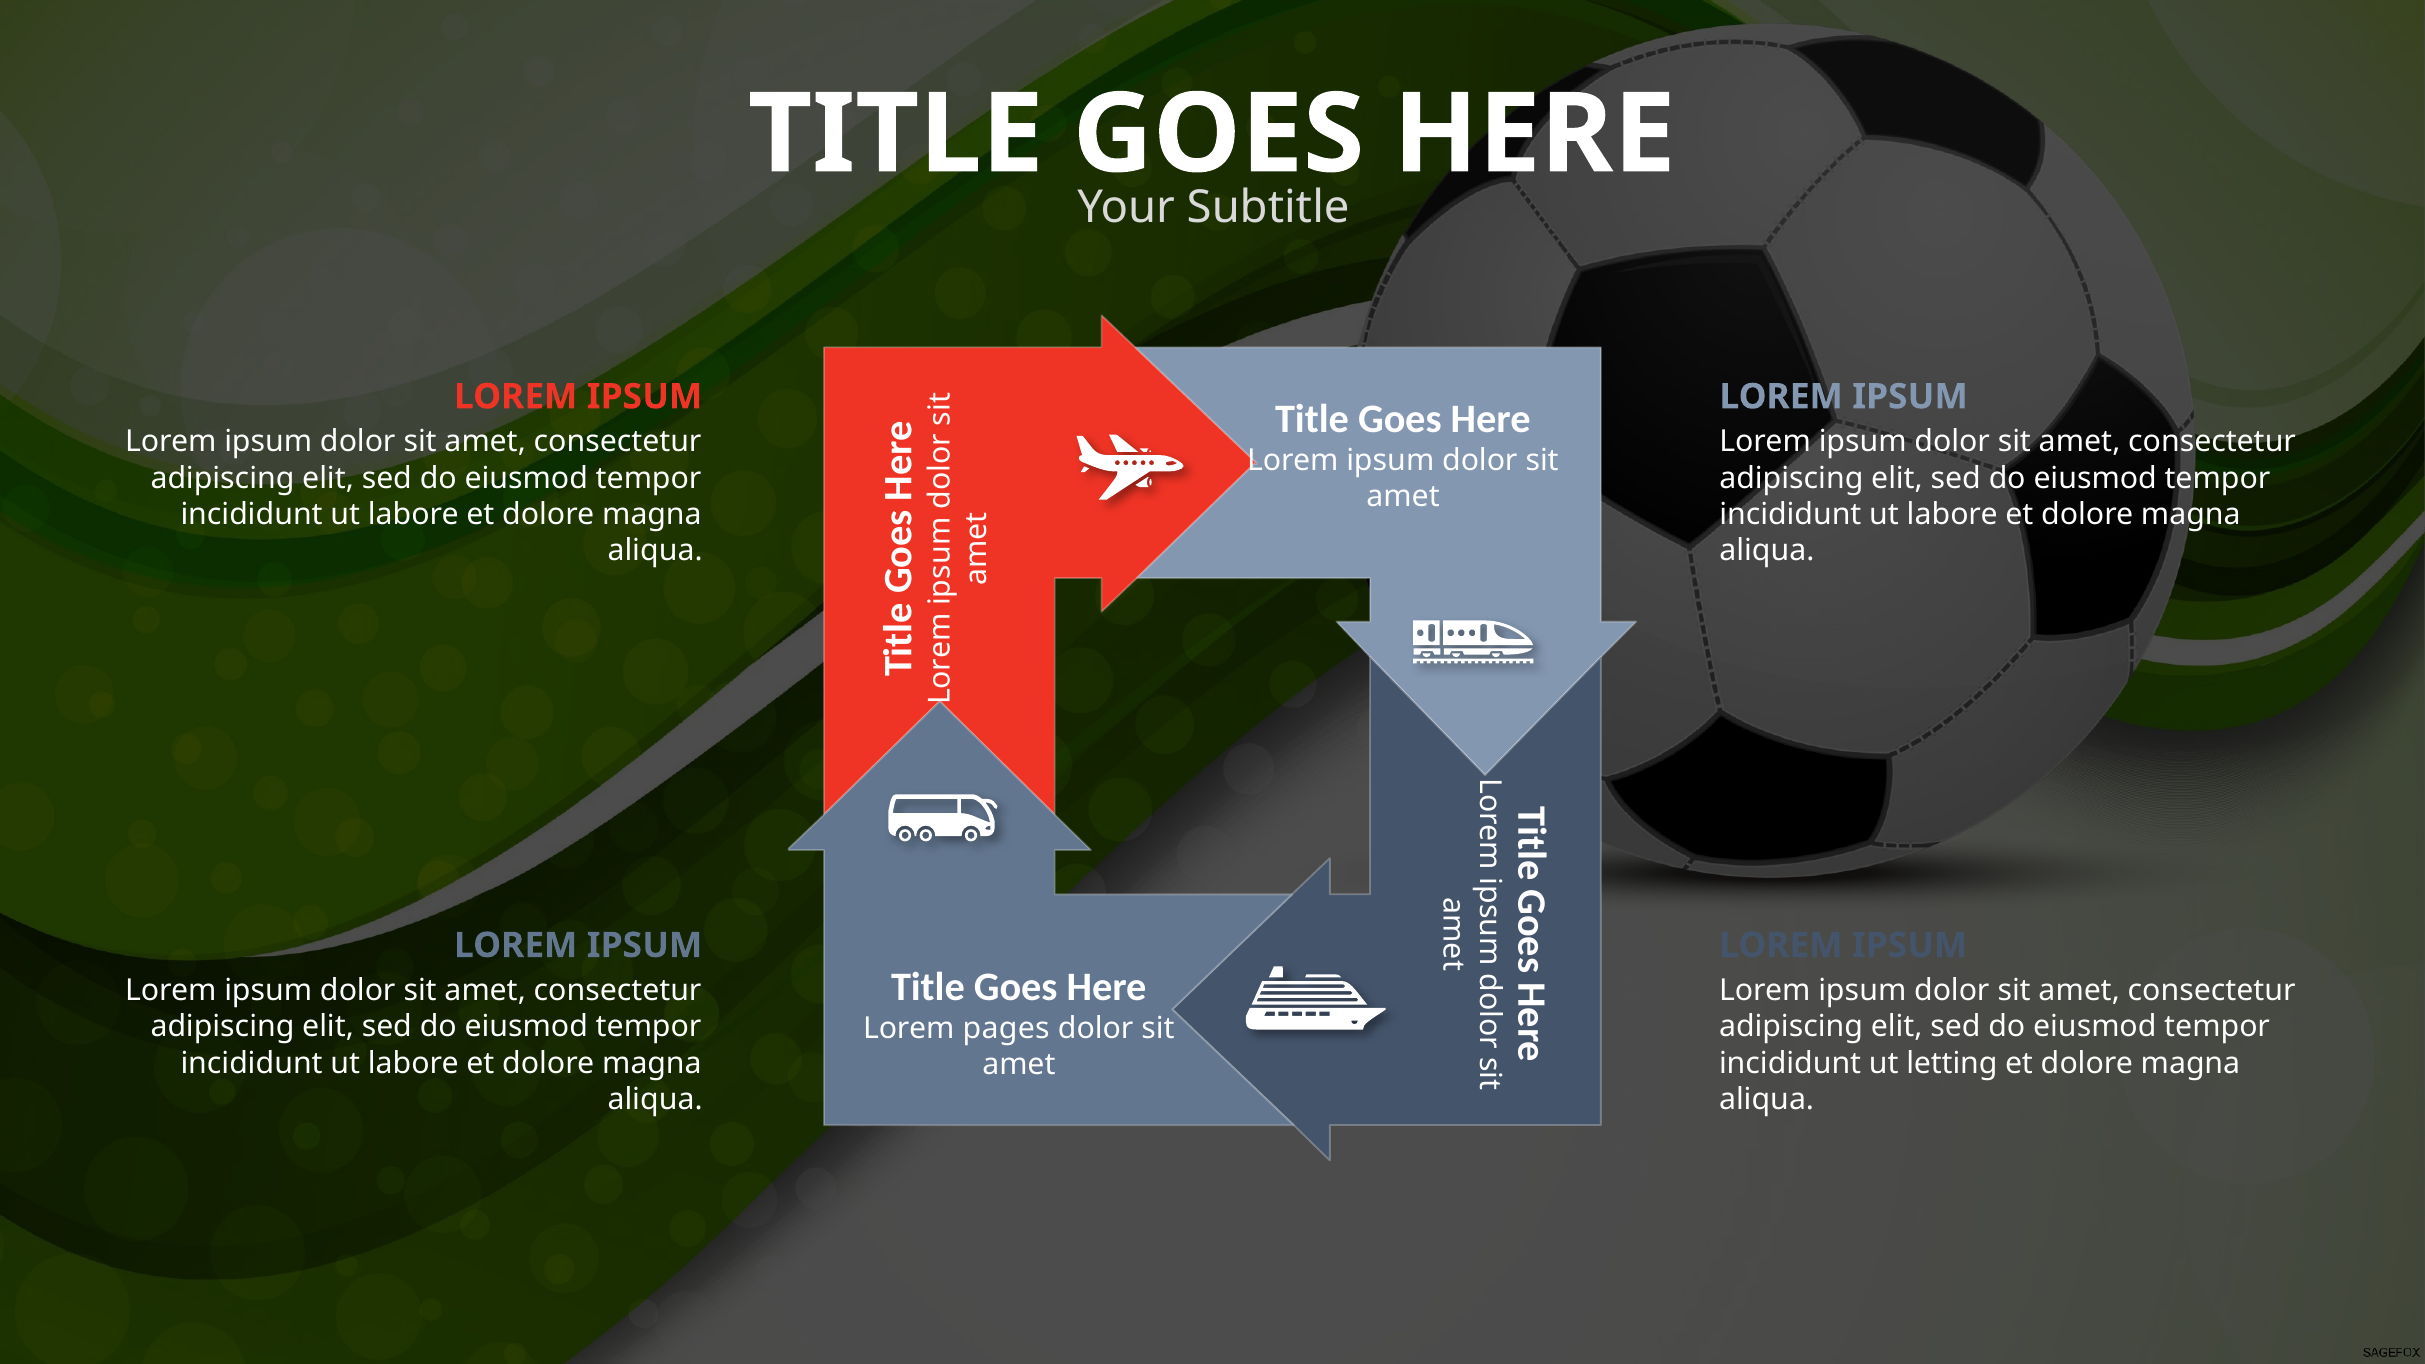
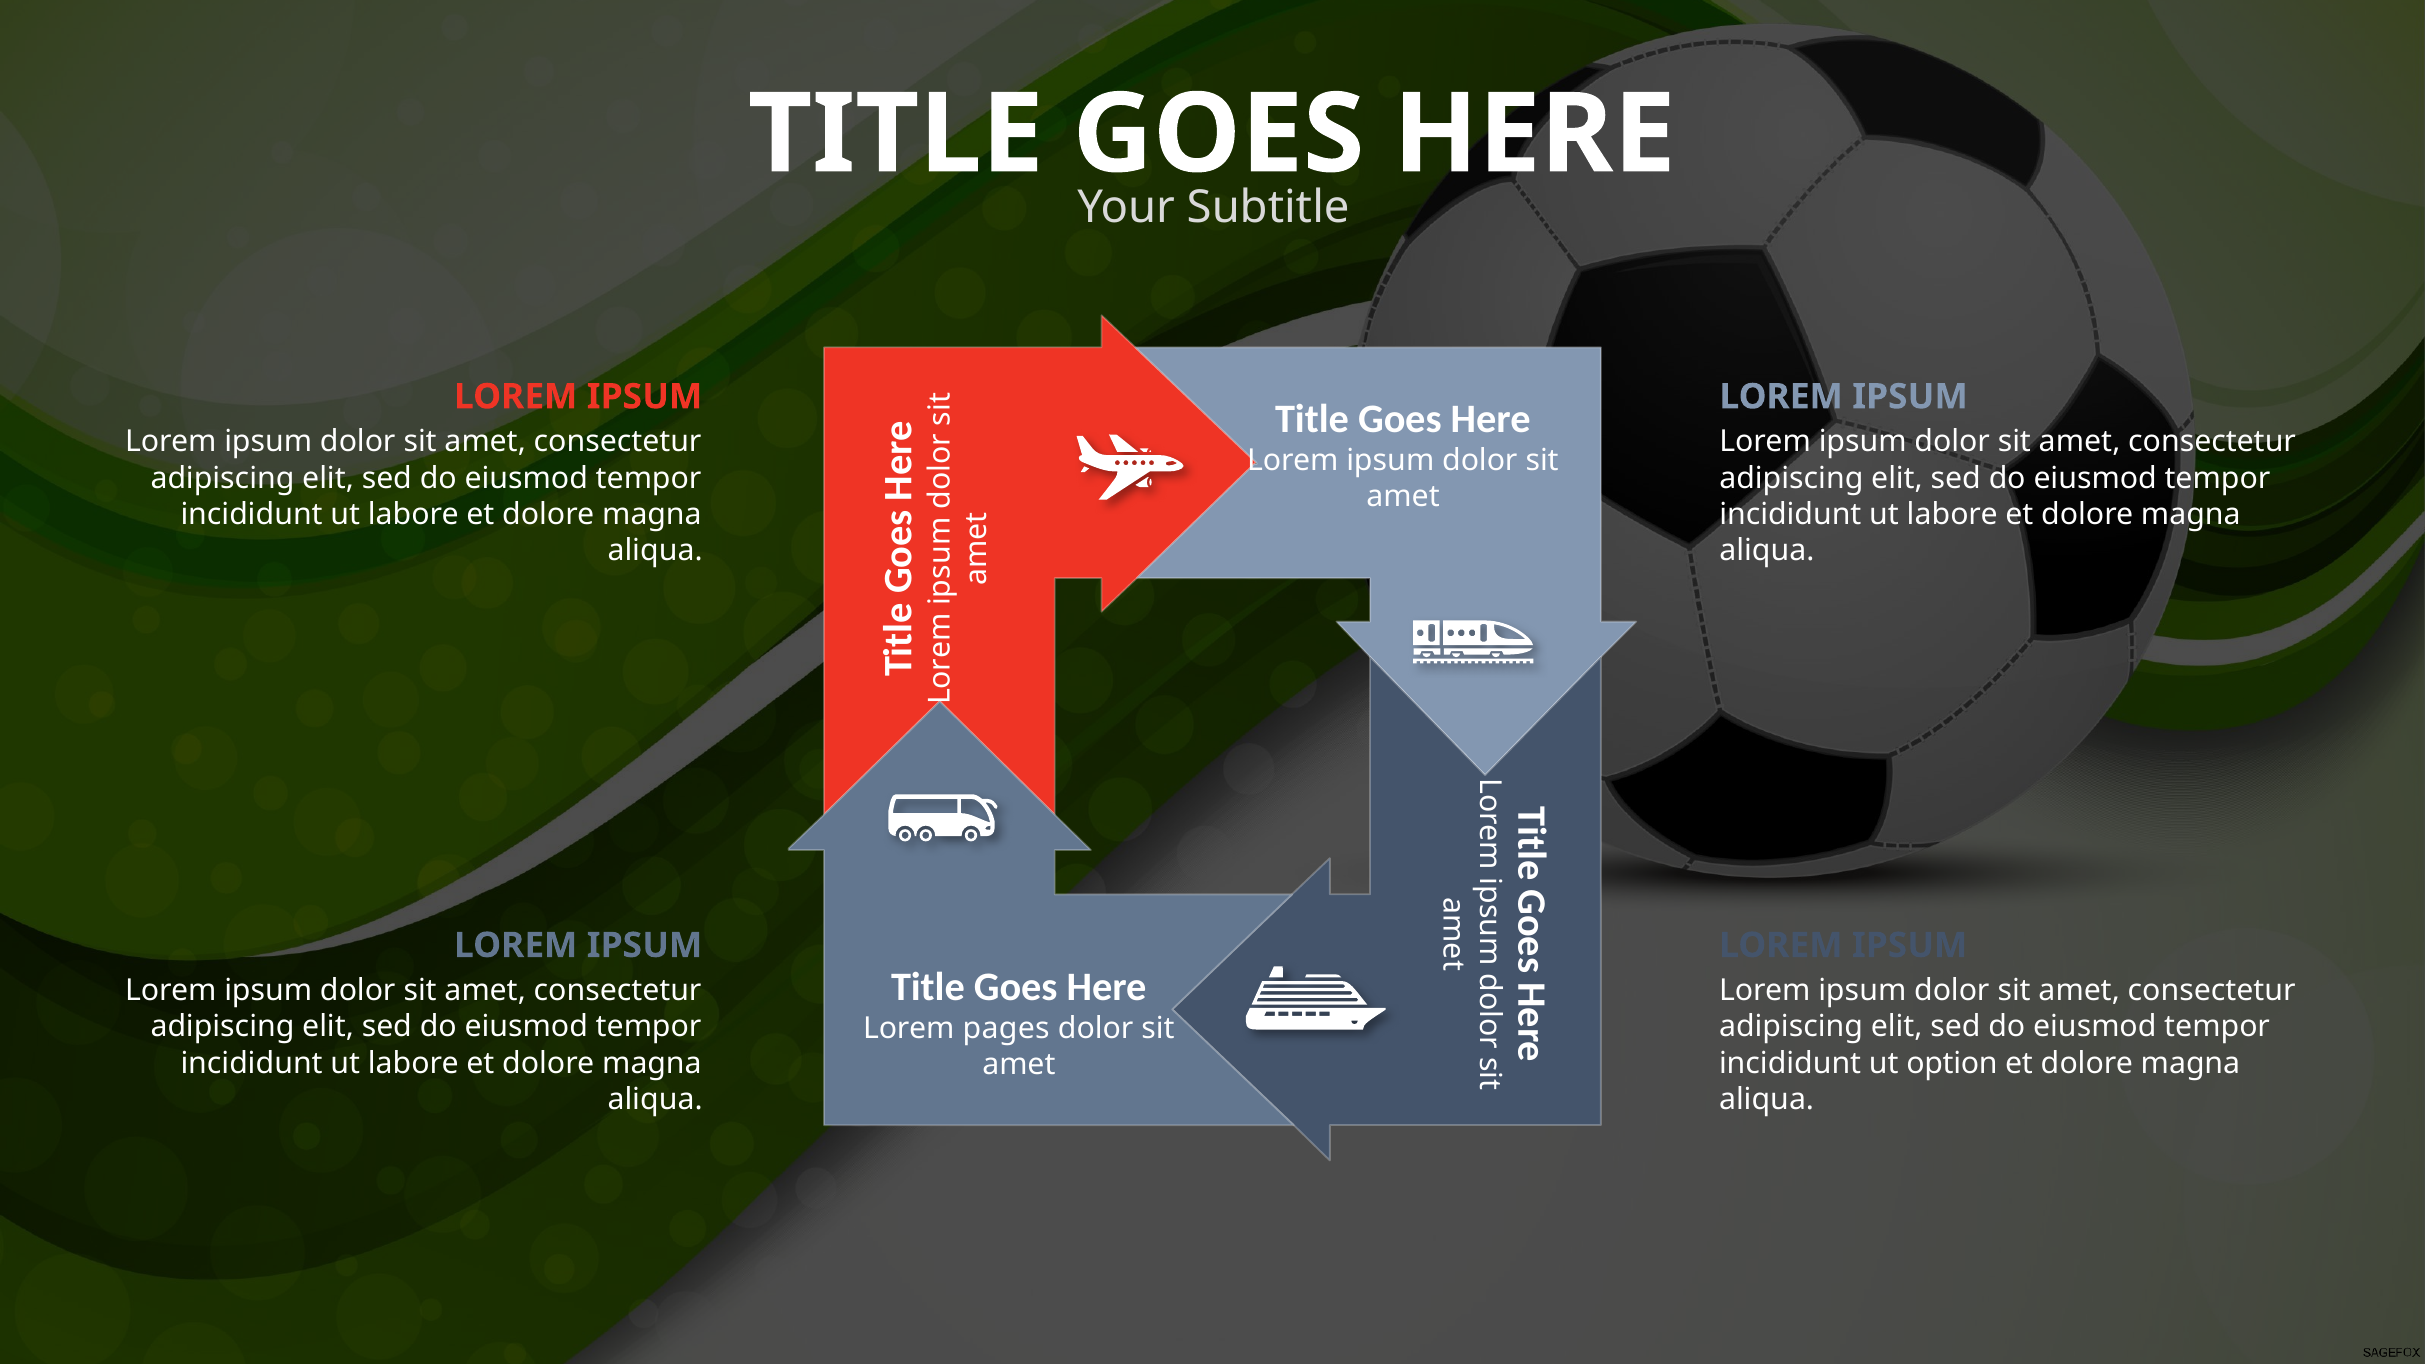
letting: letting -> option (1952, 1063)
